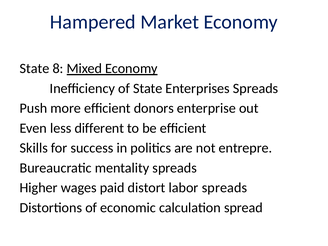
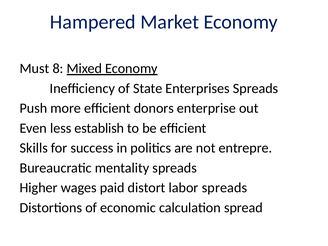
State: State -> Must (35, 69)
different: different -> establish (99, 128)
